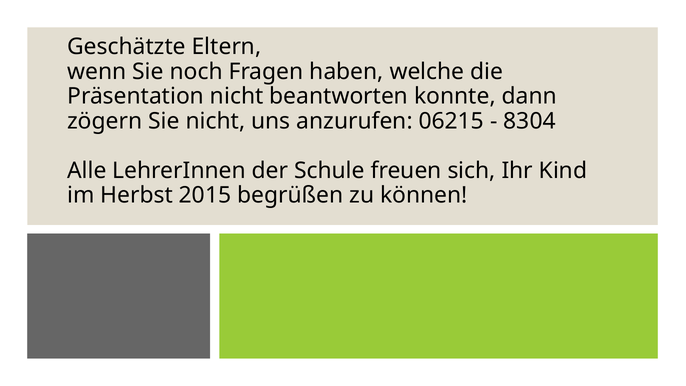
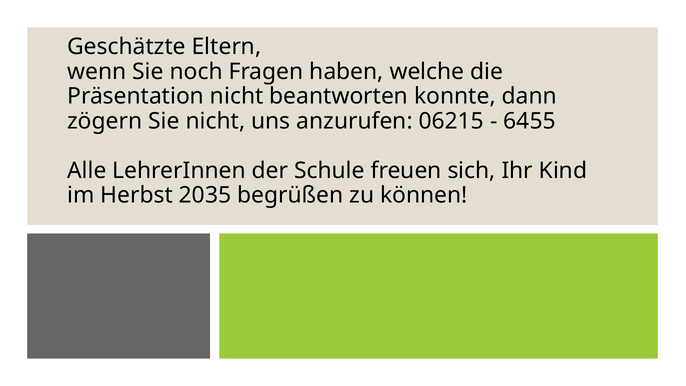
8304: 8304 -> 6455 (530, 121)
2015: 2015 -> 2035 (205, 195)
